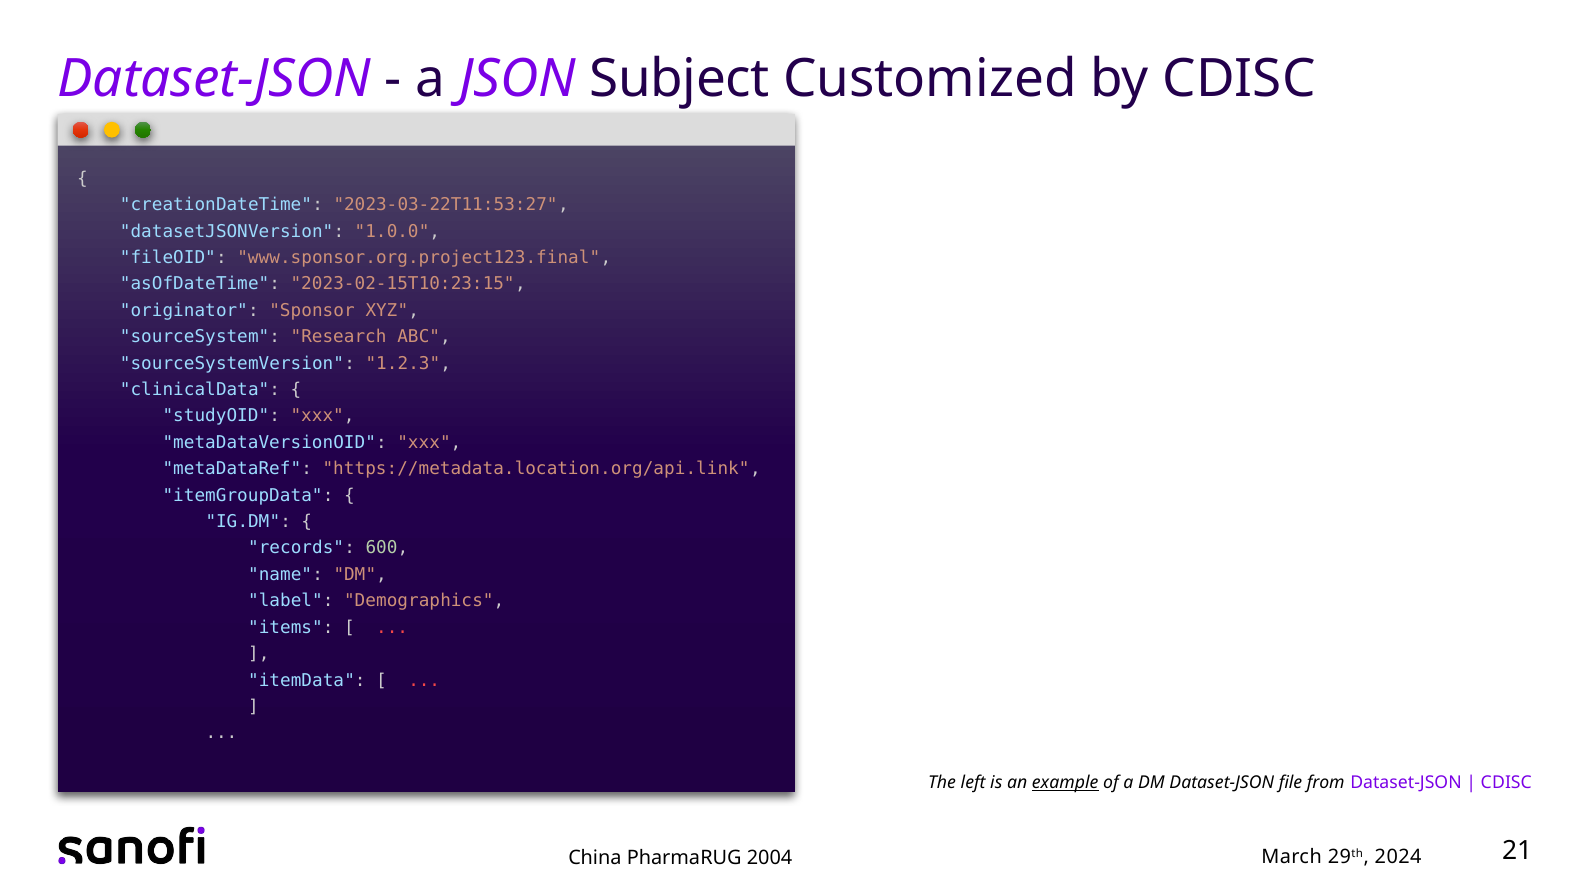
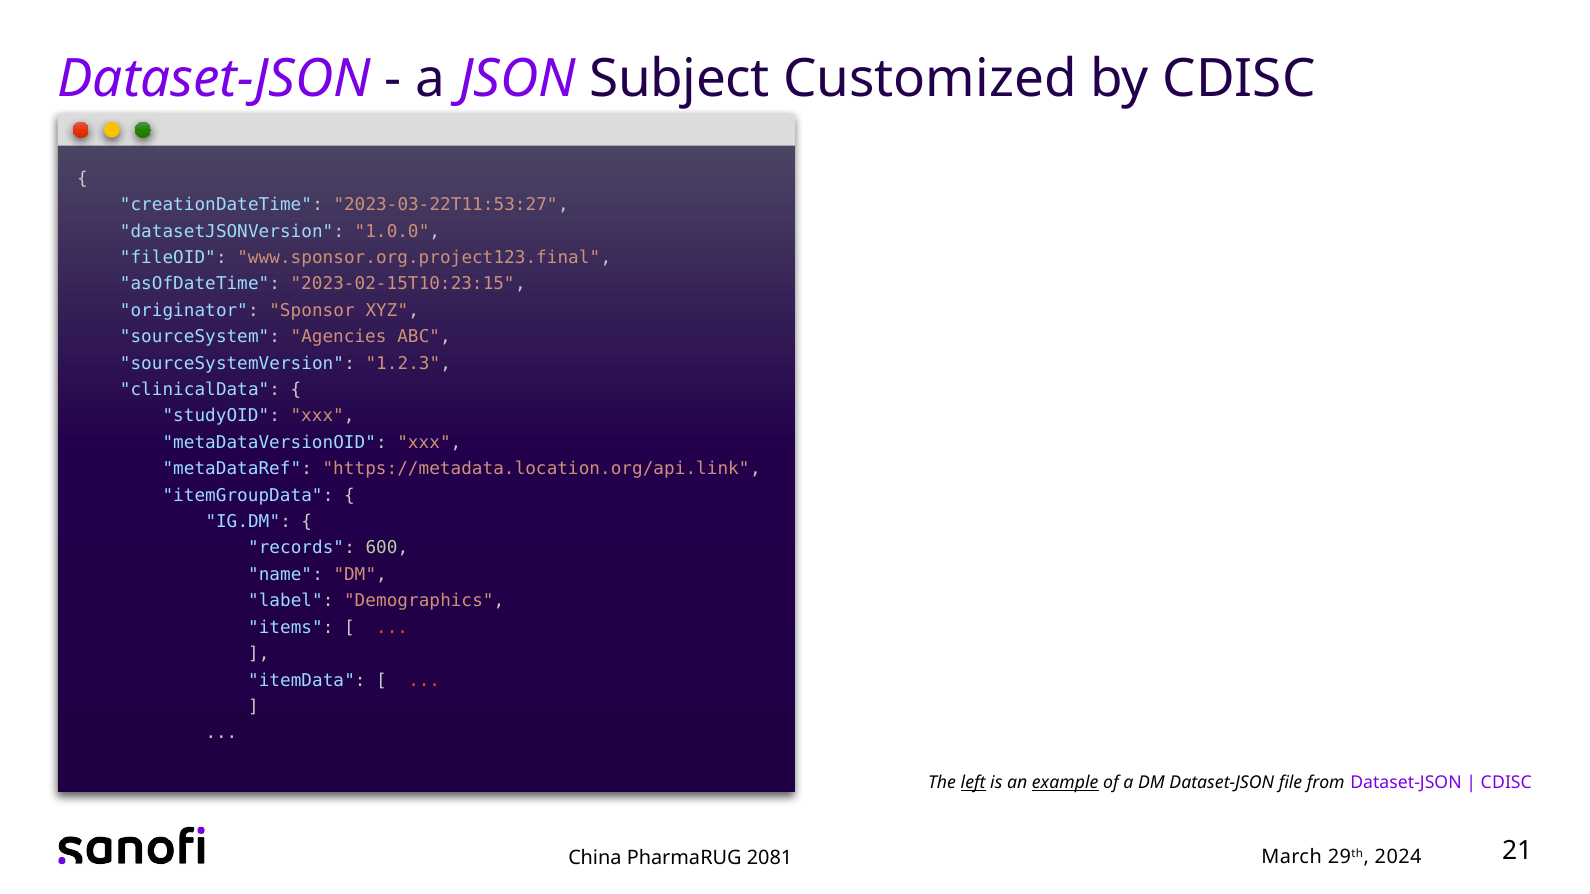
Research: Research -> Agencies (339, 337)
left underline: none -> present (973, 783)
2004: 2004 -> 2081 (770, 858)
